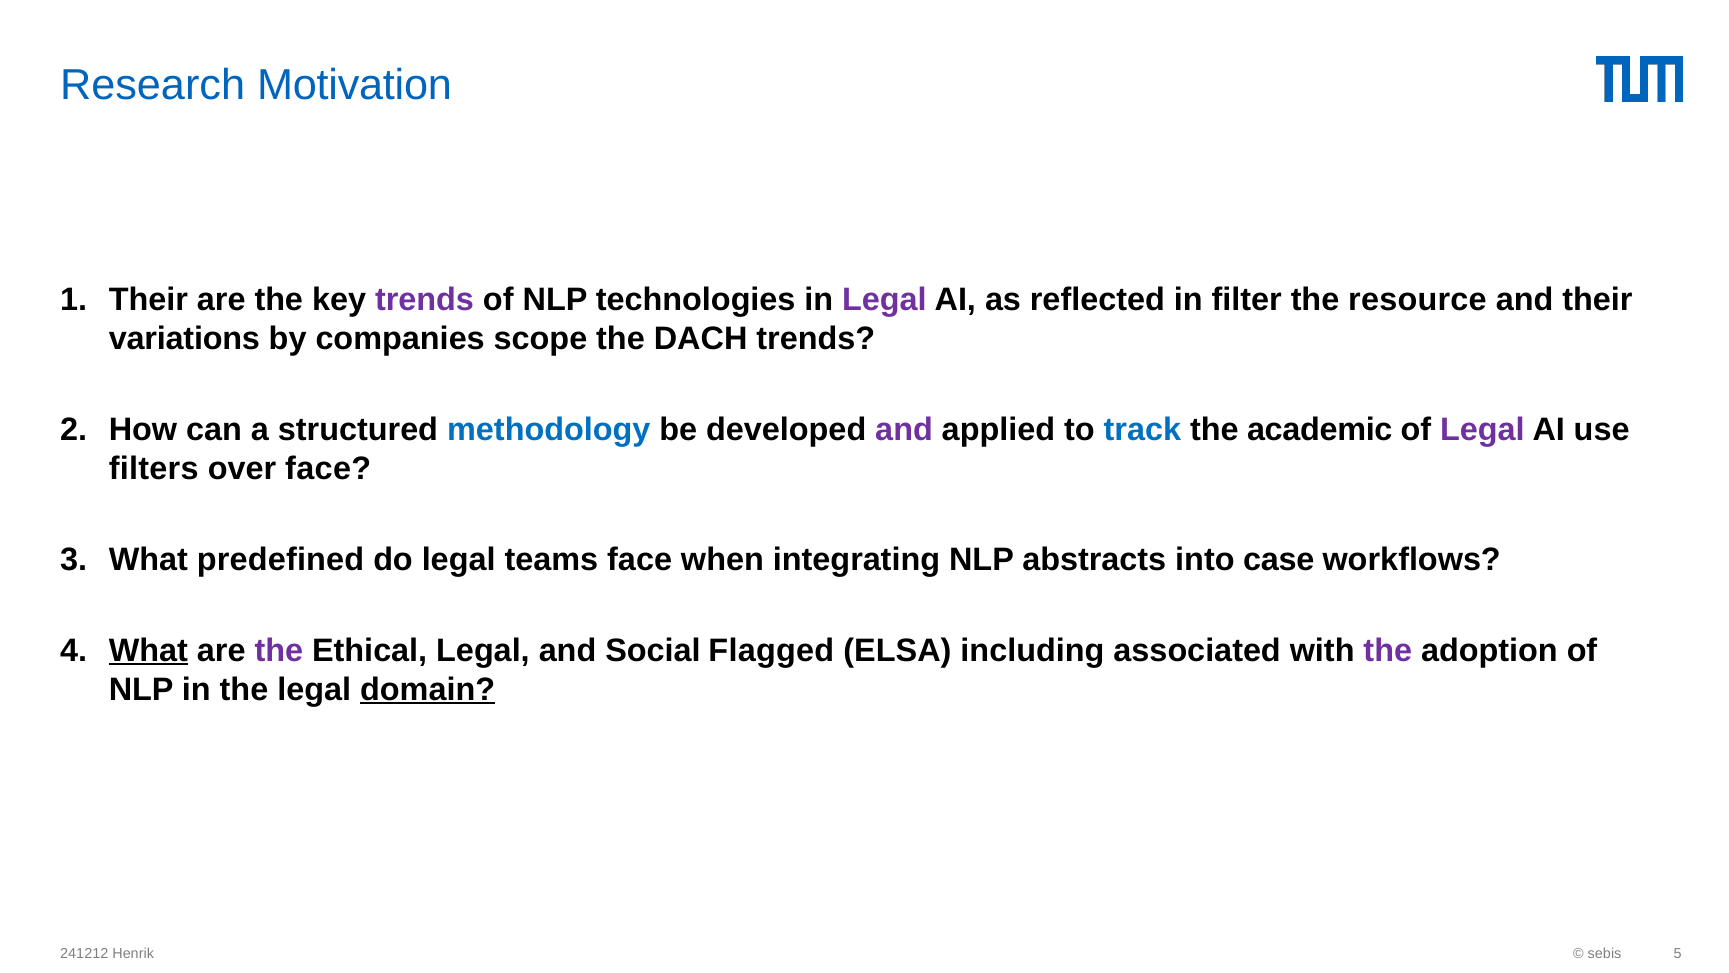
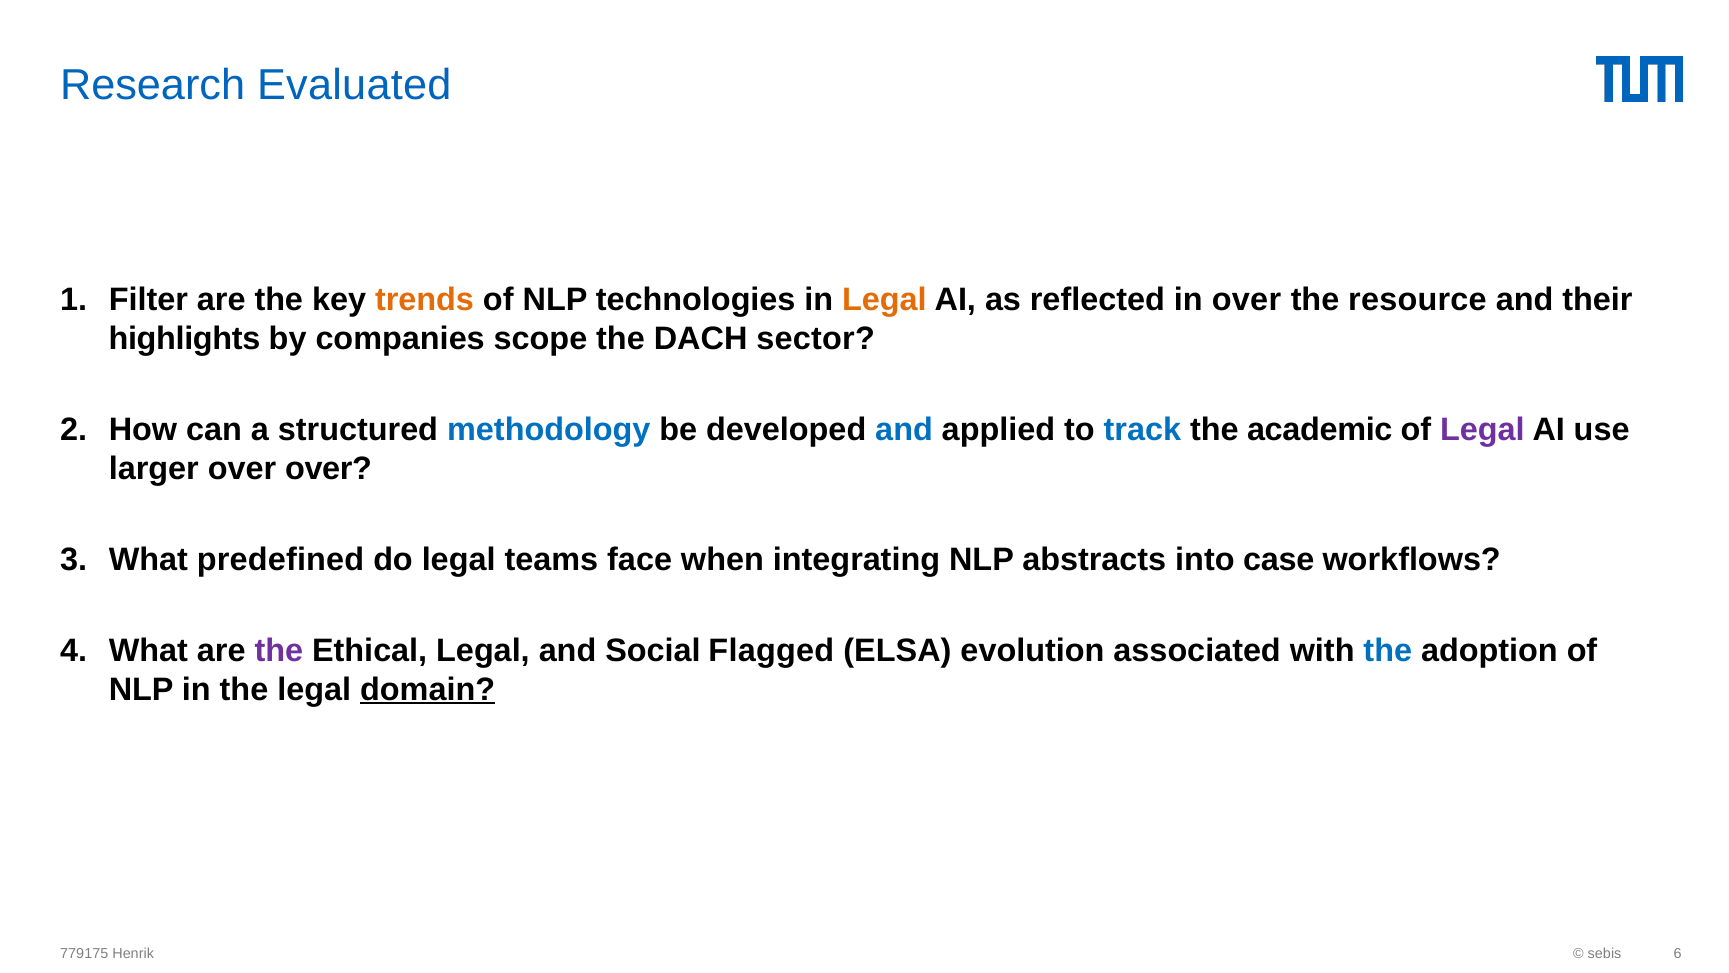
Motivation: Motivation -> Evaluated (354, 86)
Their: Their -> Filter (148, 300)
trends colour: purple -> orange (425, 300)
Legal colour: purple -> orange (884, 300)
in filter: filter -> over (1246, 300)
variations: variations -> highlights (184, 339)
DACH trends: trends -> sector (816, 339)
and colour: purple -> blue (904, 430)
filters: filters -> larger (154, 469)
over face: face -> over (329, 469)
What underline: present -> none (148, 650)
including: including -> evolution (1032, 650)
the colour: purple -> blue (1388, 650)
241212: 241212 -> 779175 (84, 953)
5: 5 -> 6 (1678, 953)
